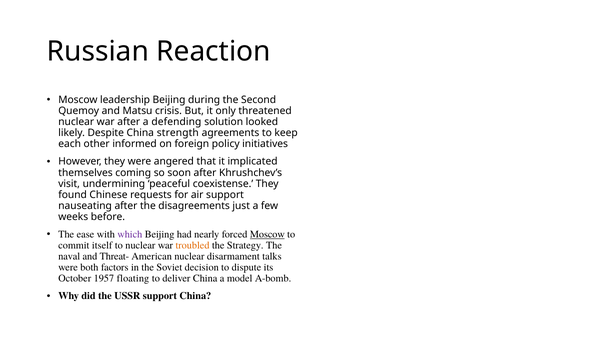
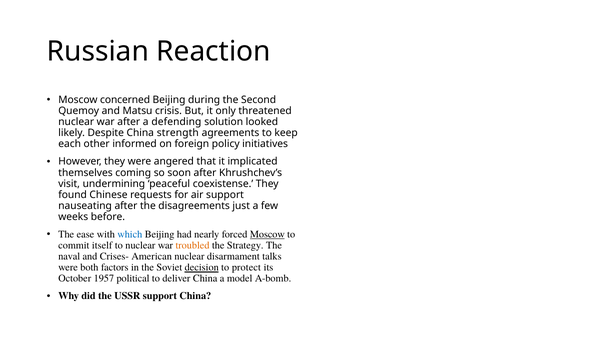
leadership: leadership -> concerned (125, 100)
which colour: purple -> blue (130, 234)
Threat-: Threat- -> Crises- (114, 256)
decision underline: none -> present (202, 267)
dispute: dispute -> protect (246, 267)
floating: floating -> political (133, 278)
